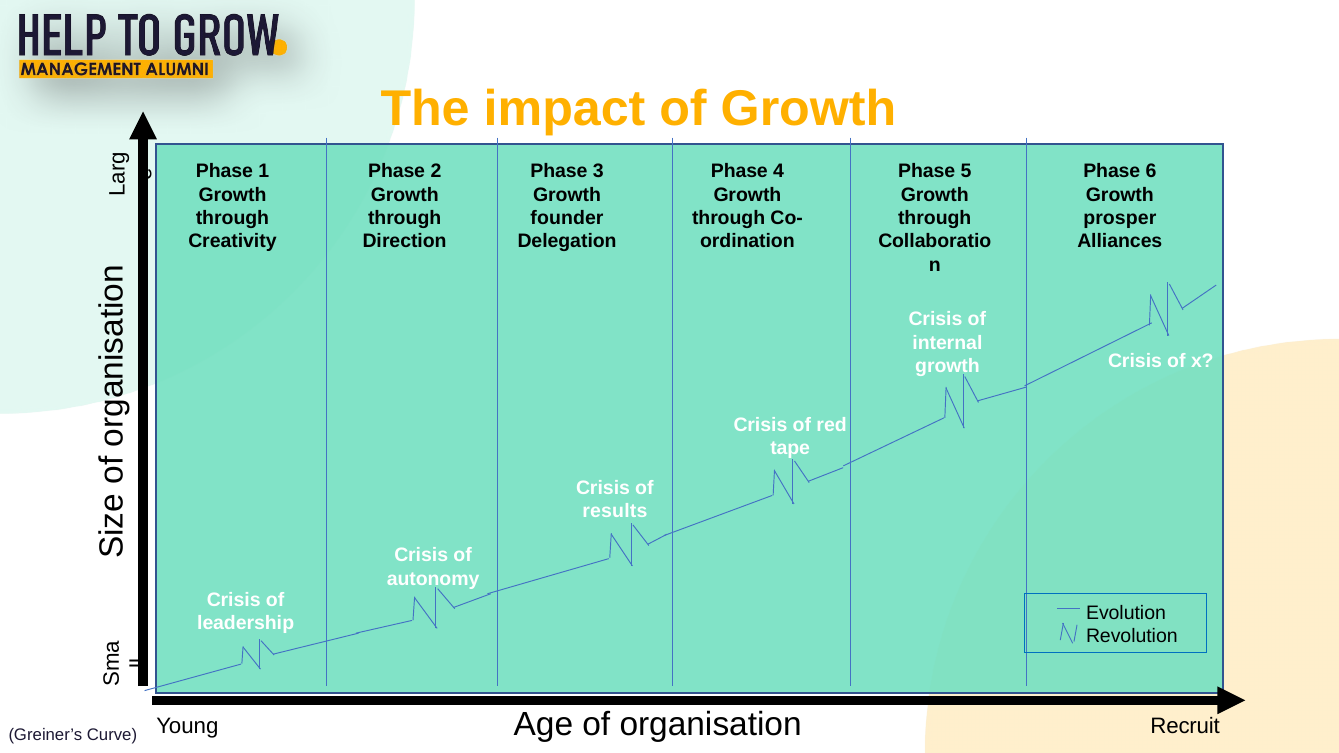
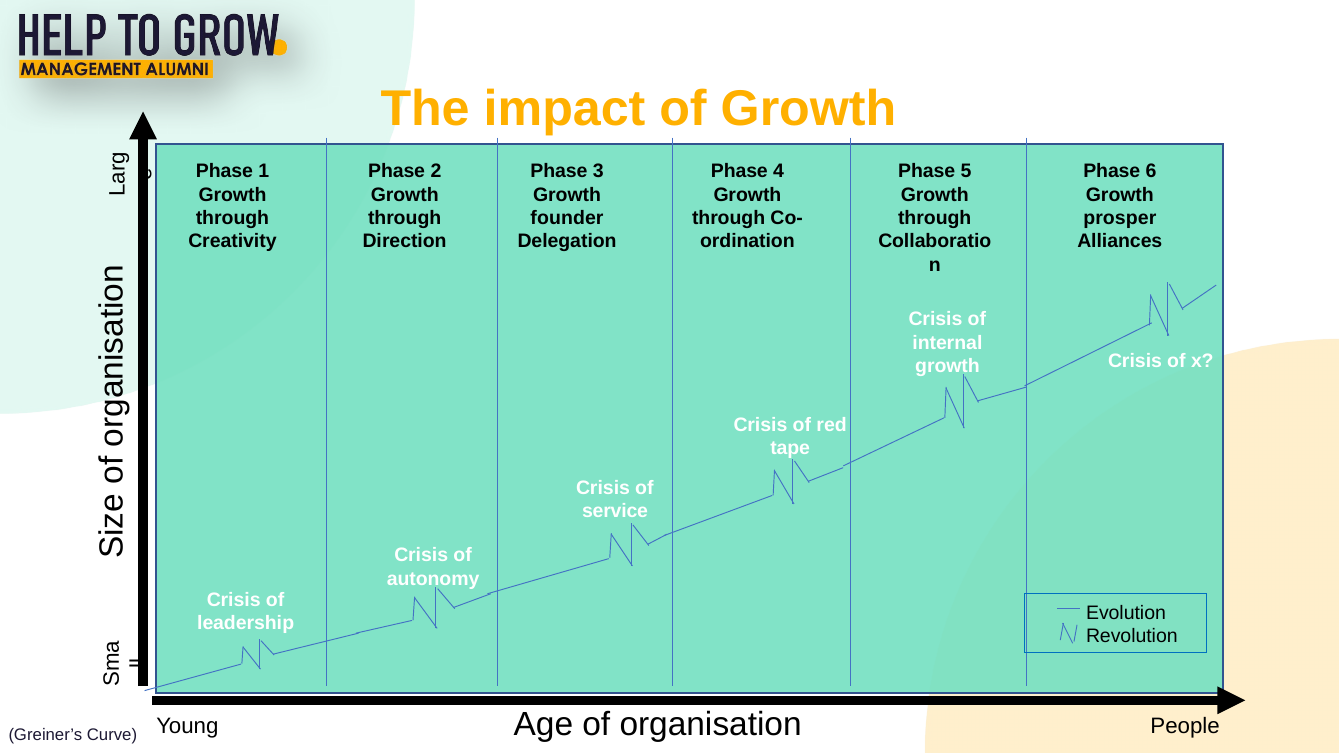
results: results -> service (615, 512)
Recruit: Recruit -> People (1185, 726)
